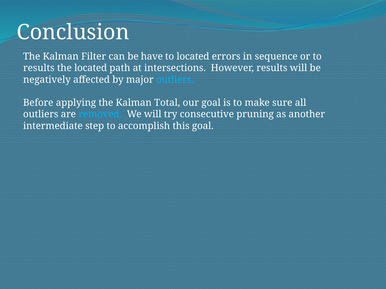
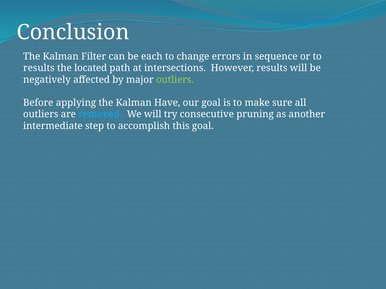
have: have -> each (152, 57)
to located: located -> change (193, 57)
outliers colour: light blue -> light green (175, 80)
Total: Total -> Have (167, 103)
